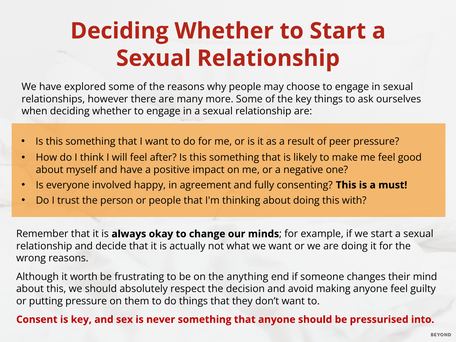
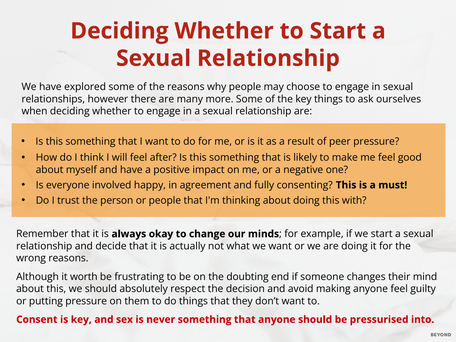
anything: anything -> doubting (248, 277)
